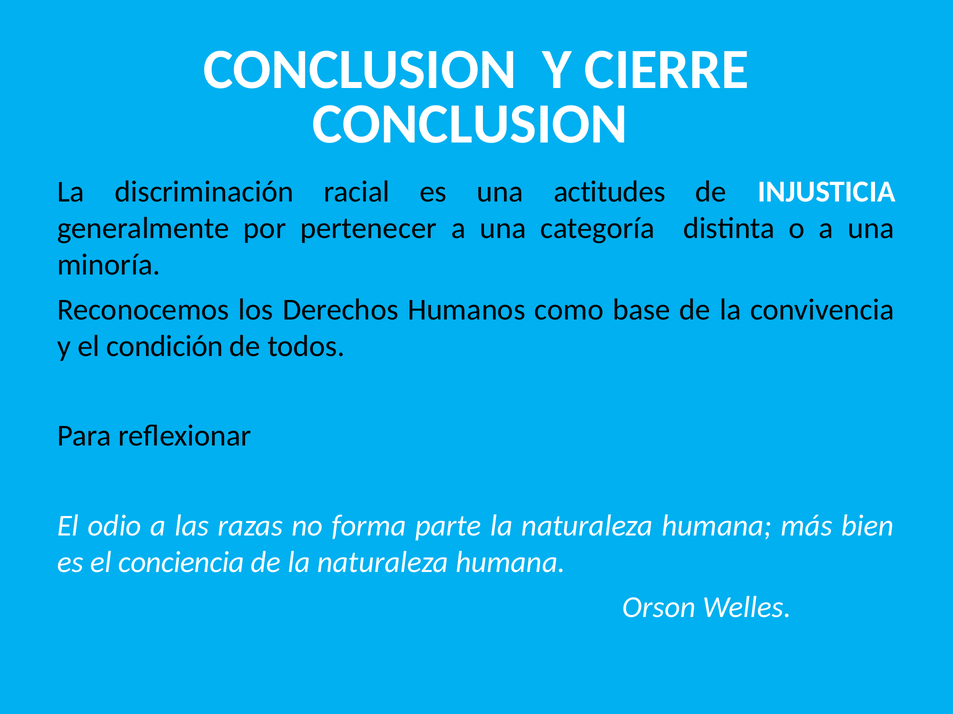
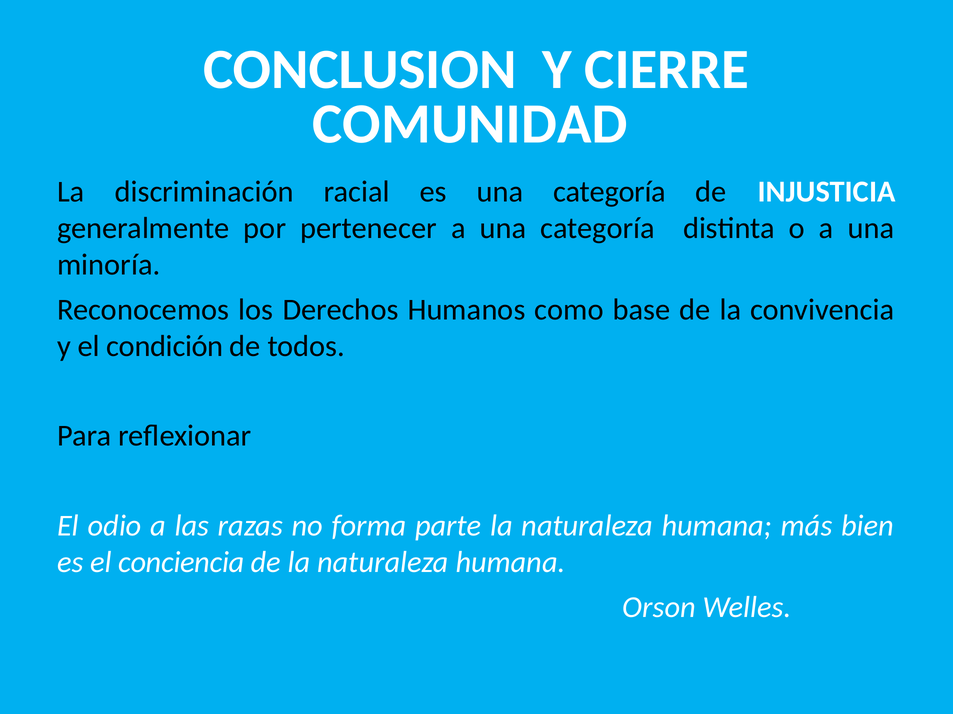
CONCLUSION: CONCLUSION -> COMUNIDAD (470, 124)
es una actitudes: actitudes -> categoría (610, 192)
